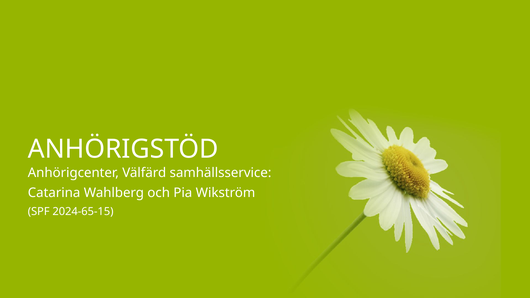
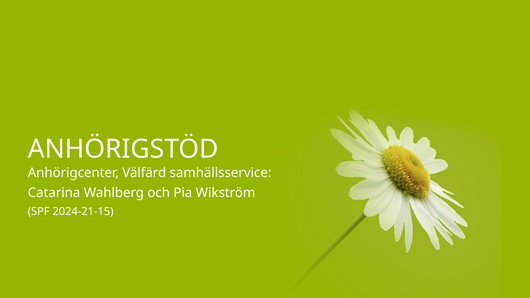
2024-65-15: 2024-65-15 -> 2024-21-15 (83, 212)
